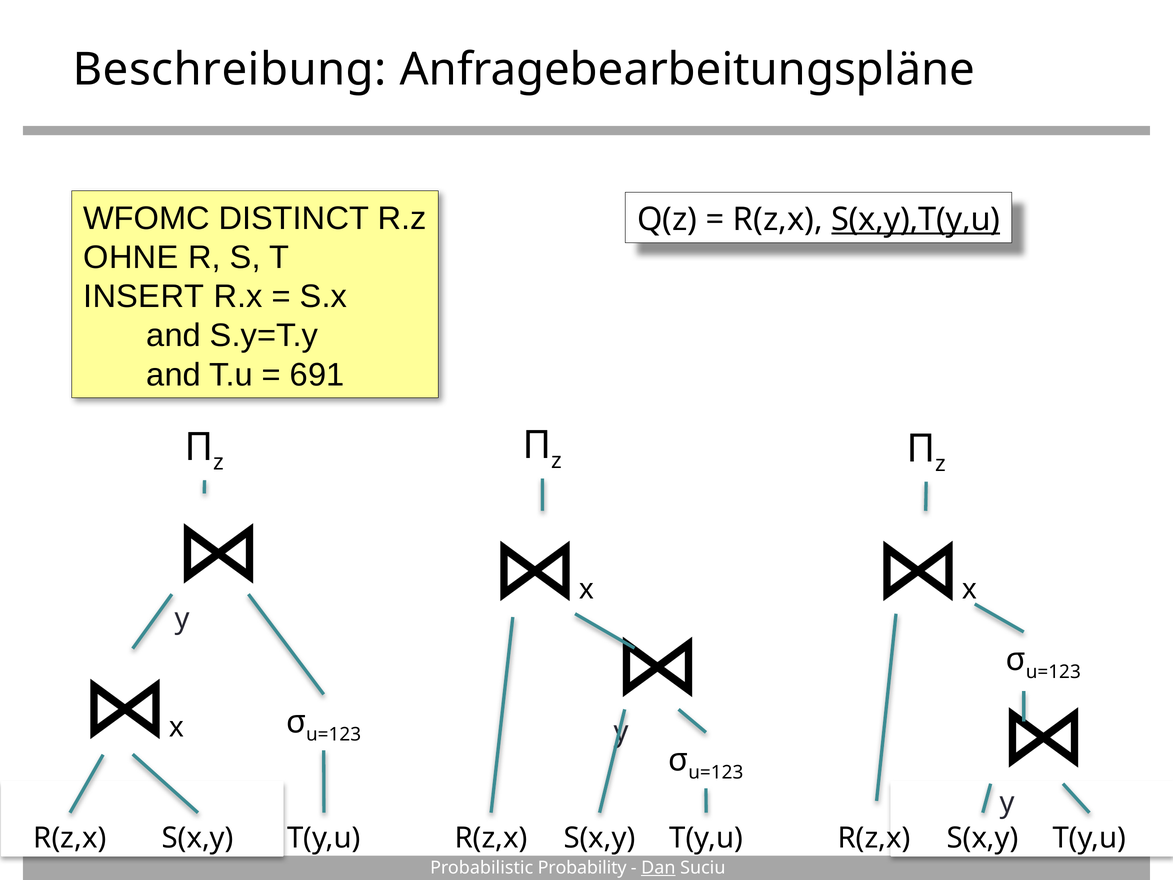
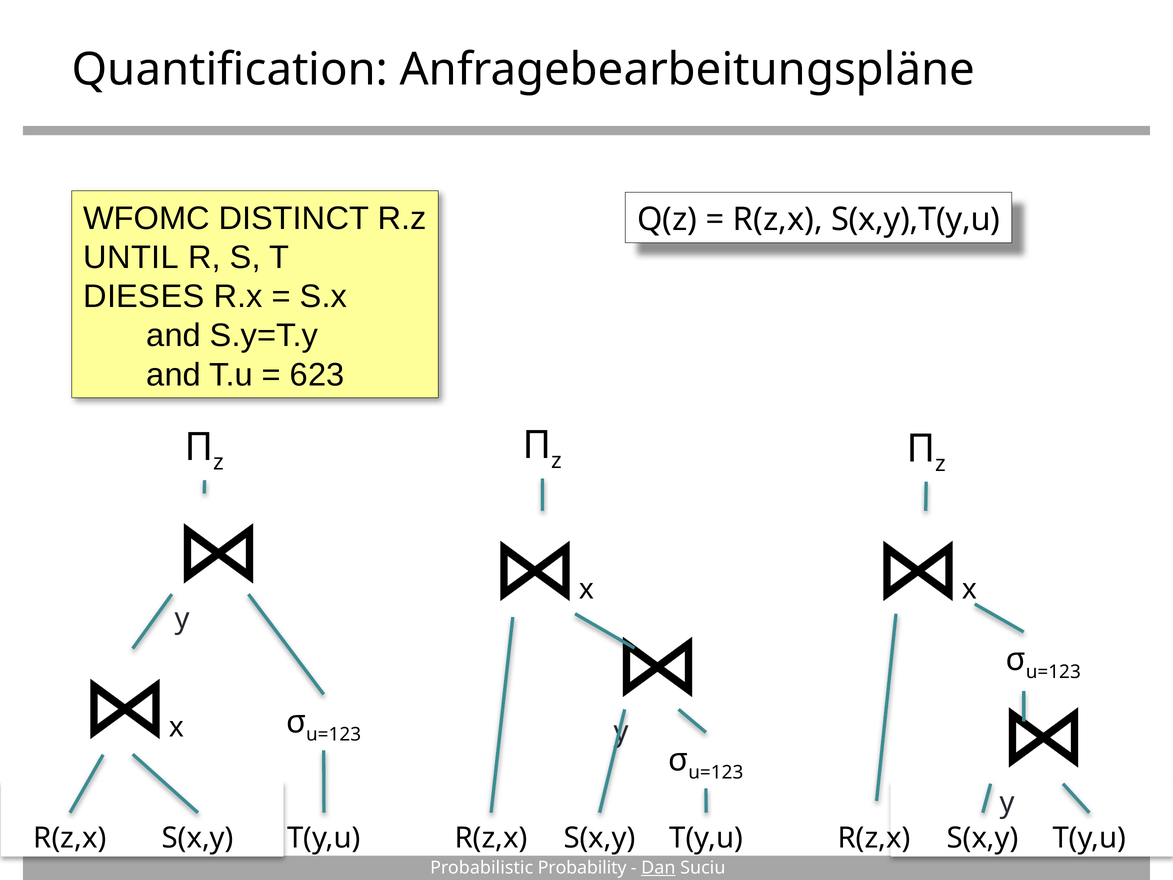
Beschreibung: Beschreibung -> Quantification (230, 70)
S(x,y),T(y,u underline: present -> none (916, 220)
OHNE: OHNE -> UNTIL (131, 257)
INSERT: INSERT -> DIESES (144, 296)
691: 691 -> 623 (317, 375)
